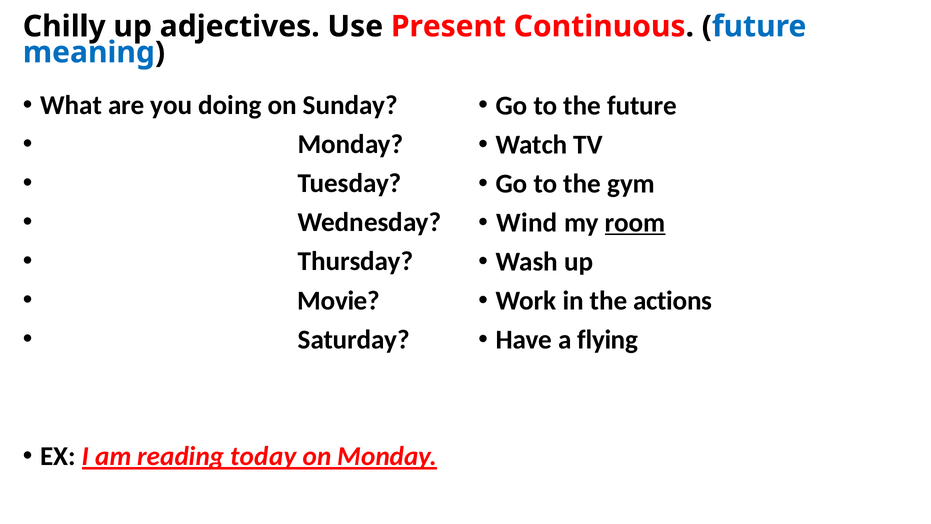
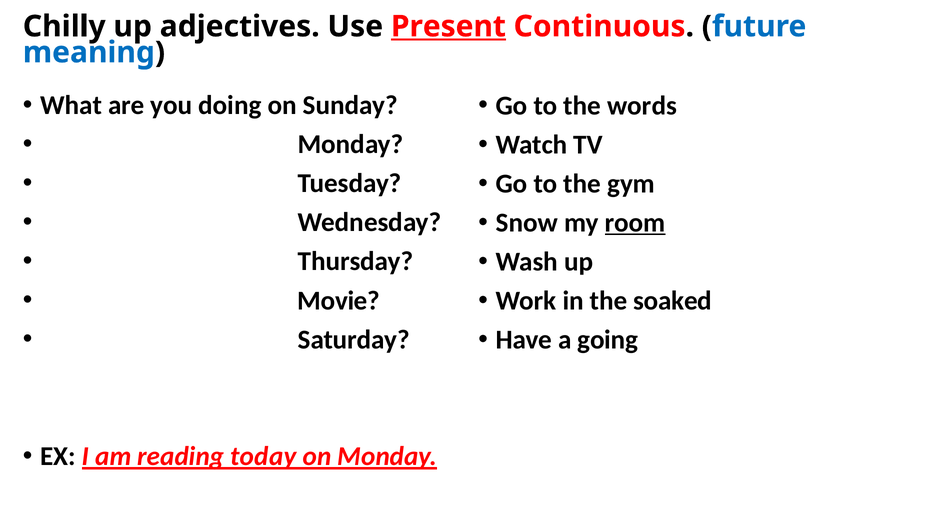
Present underline: none -> present (448, 26)
the future: future -> words (642, 106)
Wind: Wind -> Snow (527, 223)
actions: actions -> soaked (673, 301)
flying: flying -> going (608, 340)
